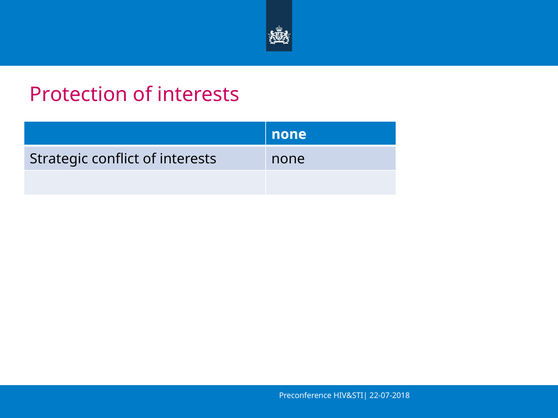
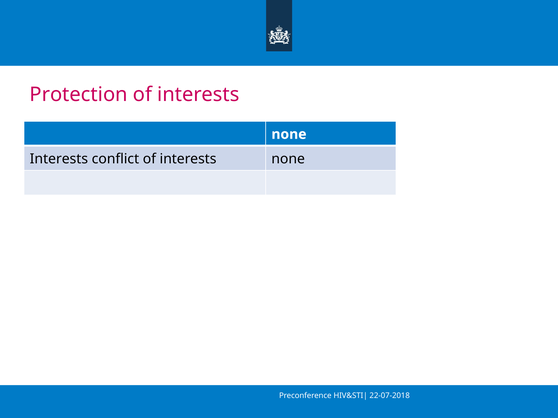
Strategic: Strategic -> Interests (59, 159)
